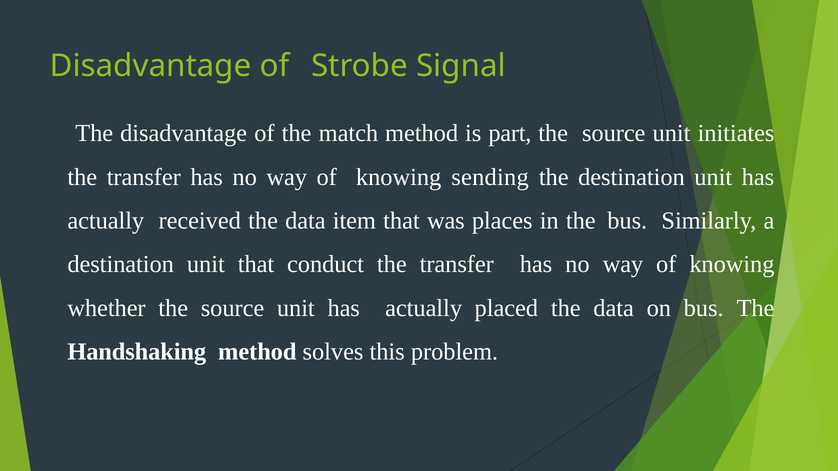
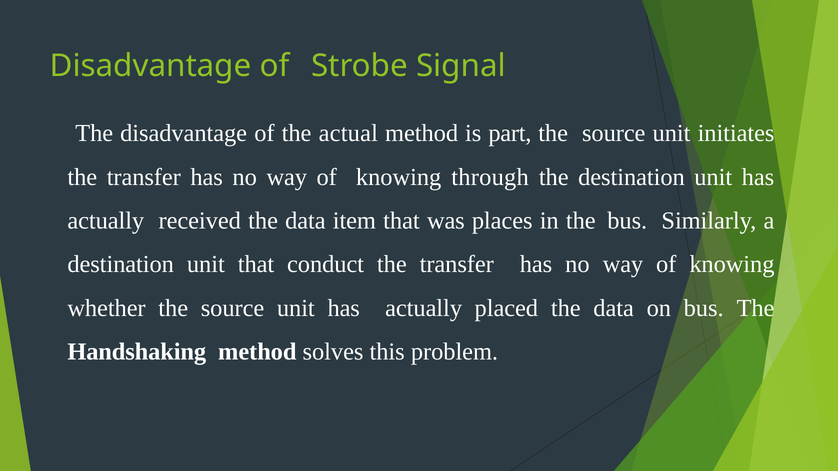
match: match -> actual (348, 133)
sending: sending -> through (490, 177)
